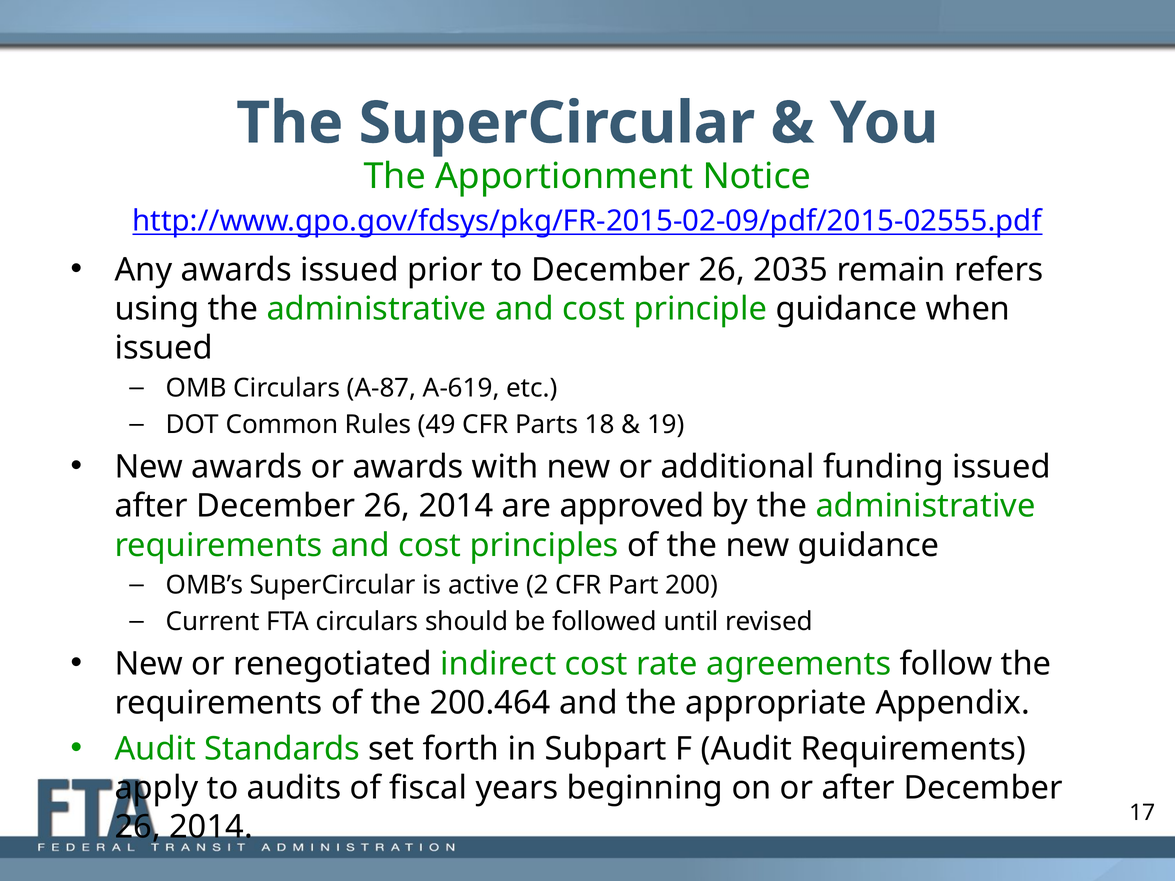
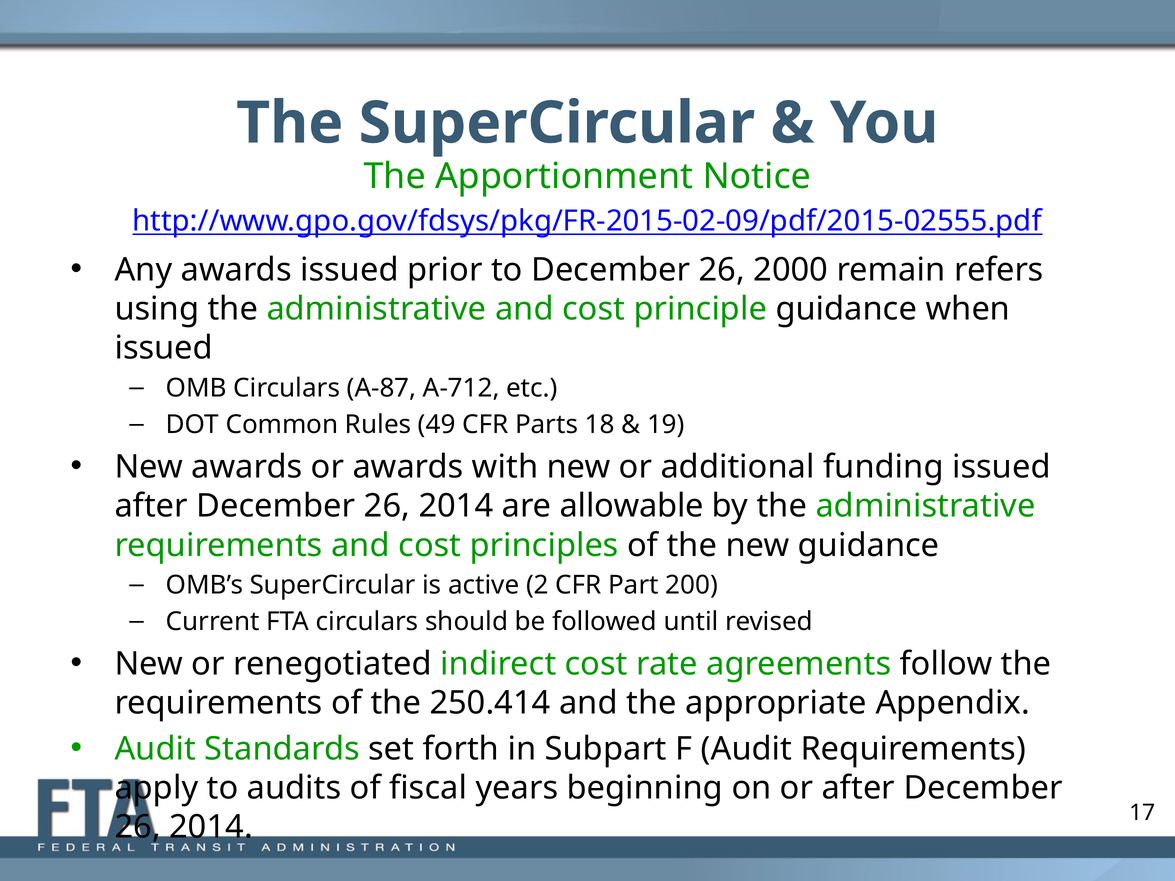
2035: 2035 -> 2000 (791, 270)
A-619: A-619 -> A-712 (461, 388)
approved: approved -> allowable (632, 506)
200.464: 200.464 -> 250.414 (490, 703)
